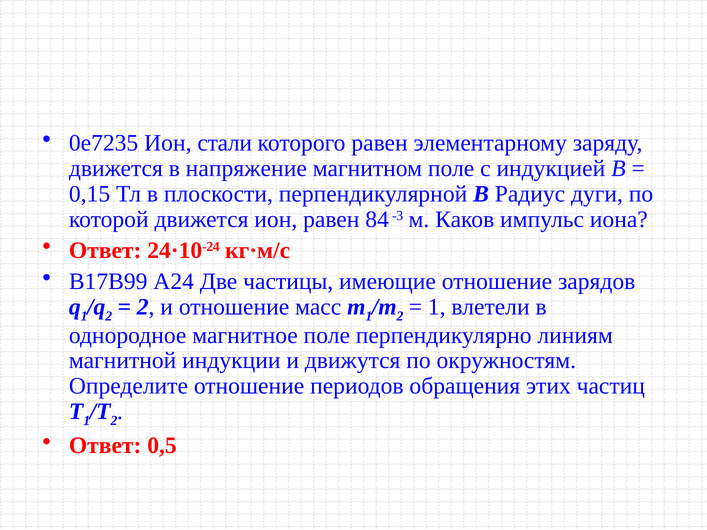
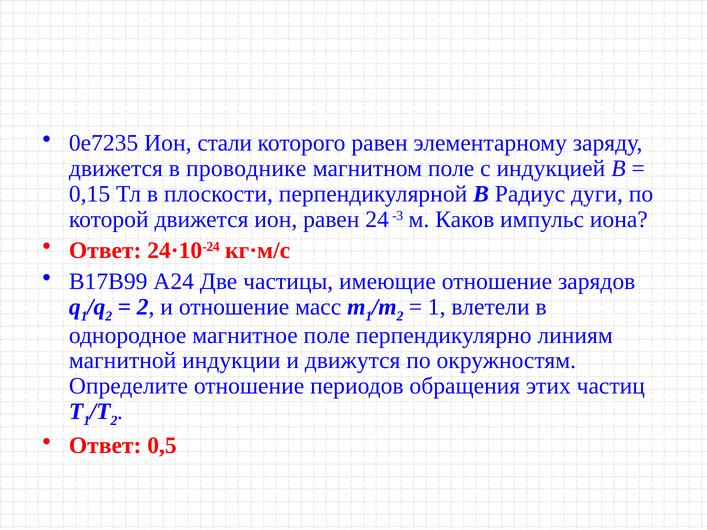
напряжение: напряжение -> проводнике (246, 168)
84: 84 -> 24 (377, 219)
